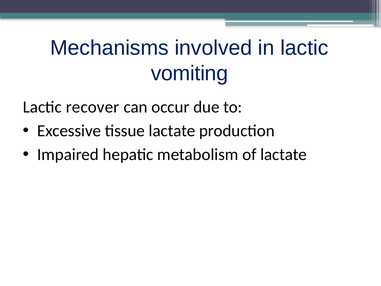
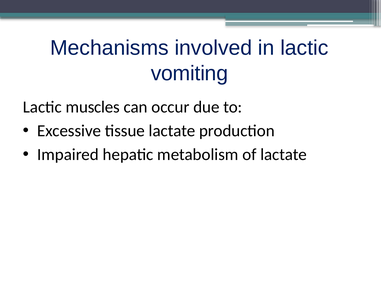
recover: recover -> muscles (93, 107)
